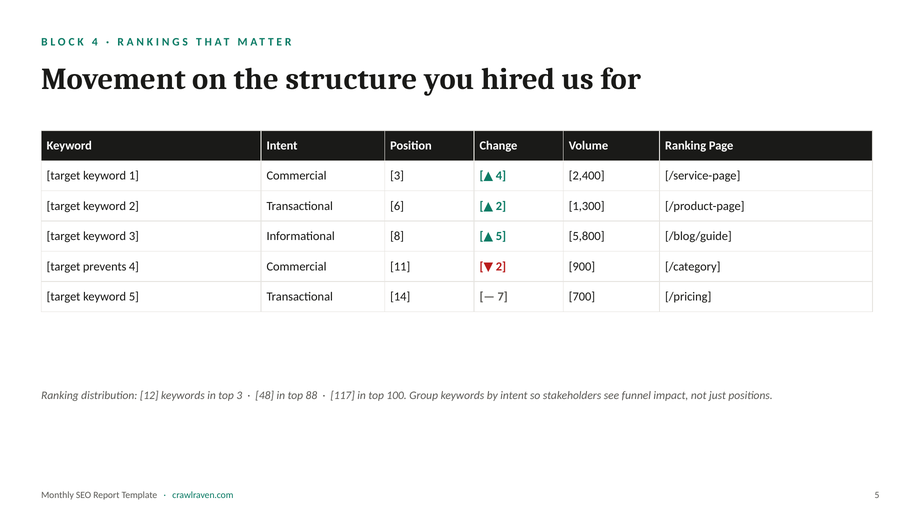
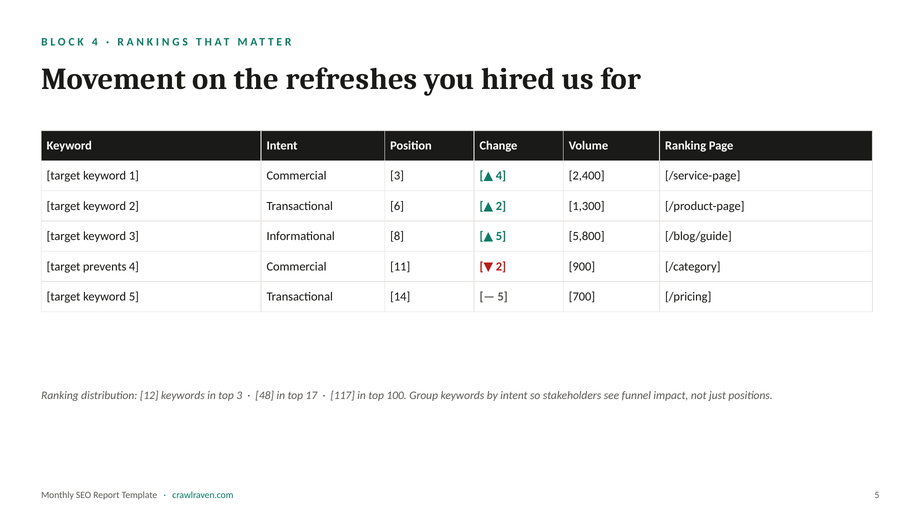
structure: structure -> refreshes (352, 79)
7: 7 -> 5 (503, 297)
88: 88 -> 17 (311, 396)
